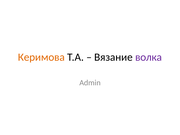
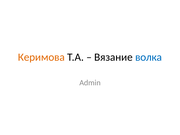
волка colour: purple -> blue (149, 57)
